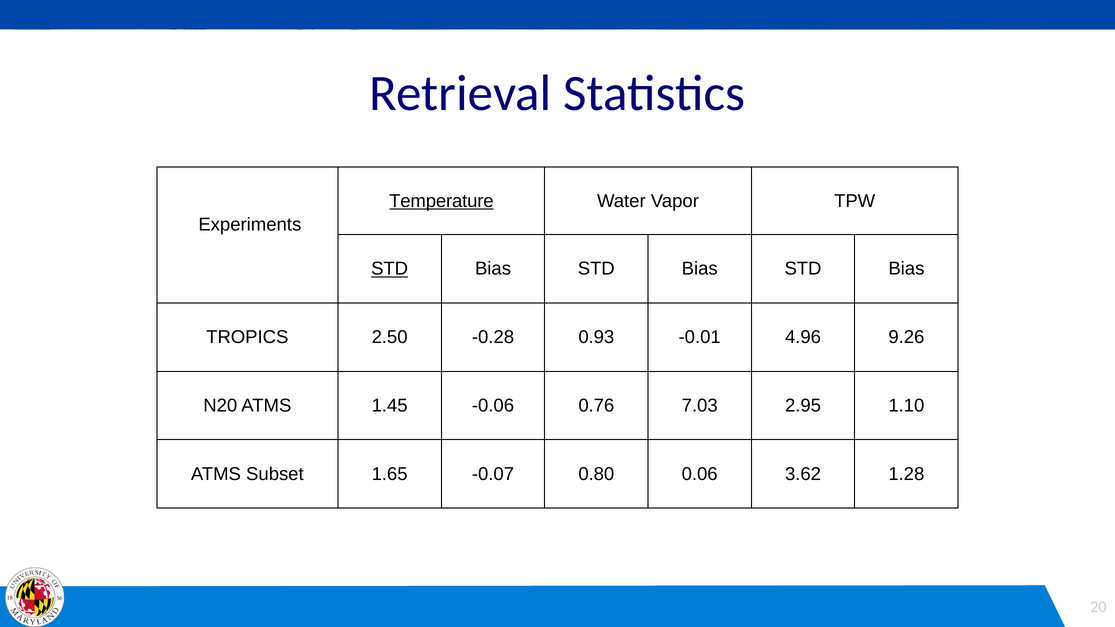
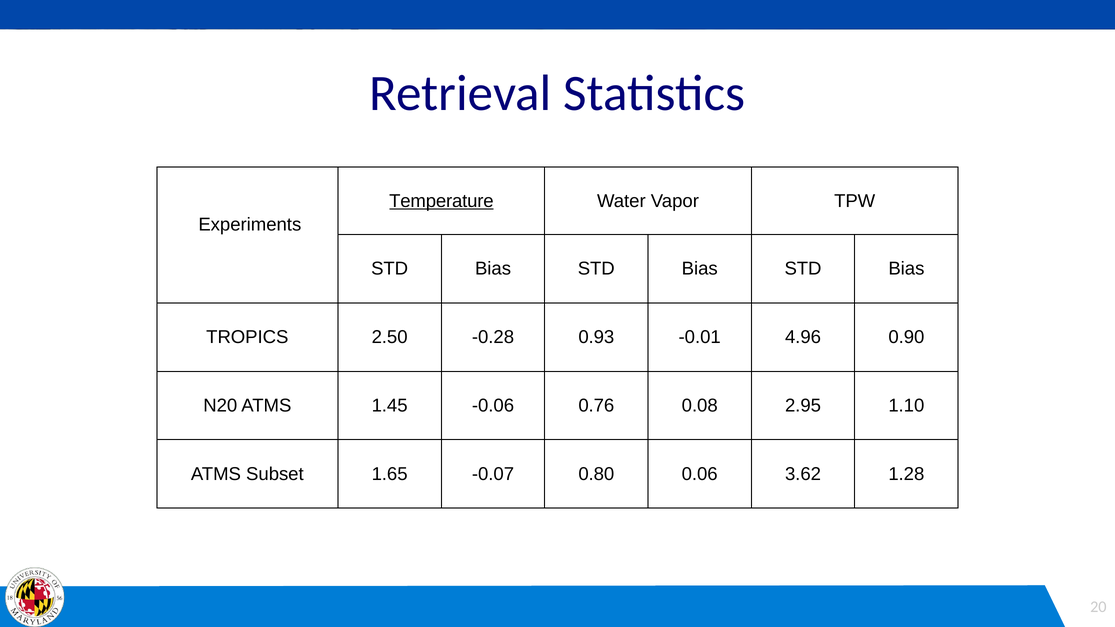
STD underline: present -> none (390, 269)
9.26: 9.26 -> 0.90 (906, 337)
7.03: 7.03 -> 0.08 (700, 406)
